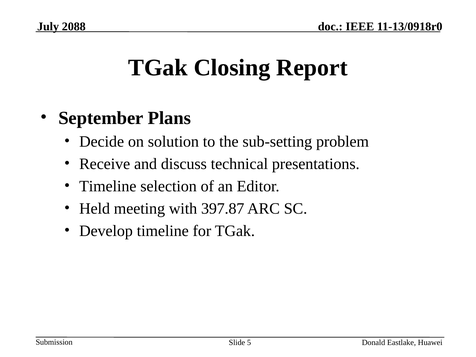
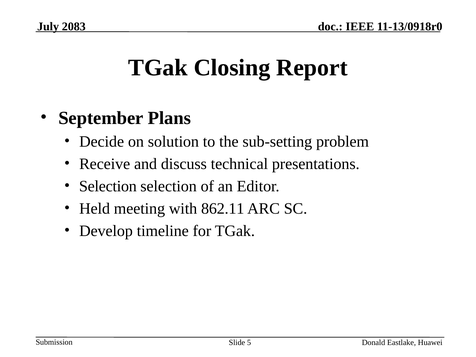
2088: 2088 -> 2083 (74, 26)
Timeline: Timeline -> Selection (108, 186)
397.87: 397.87 -> 862.11 (223, 209)
